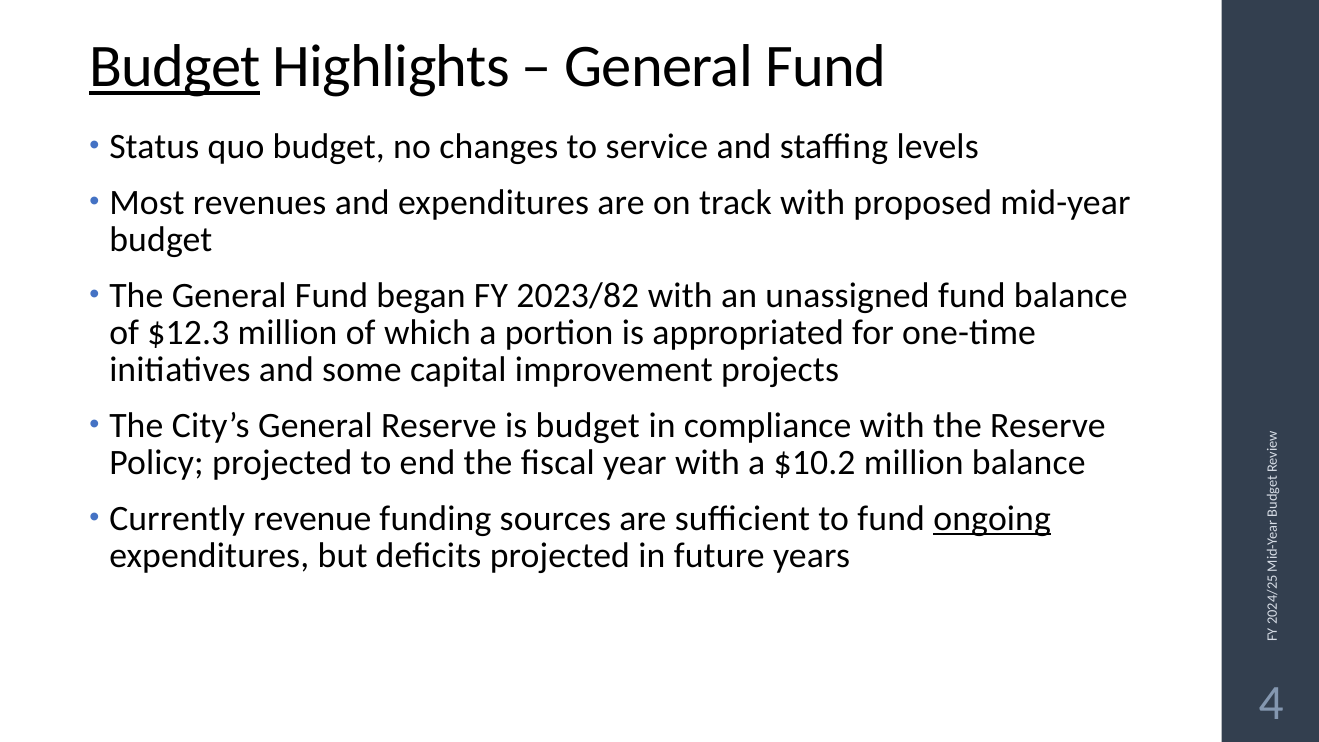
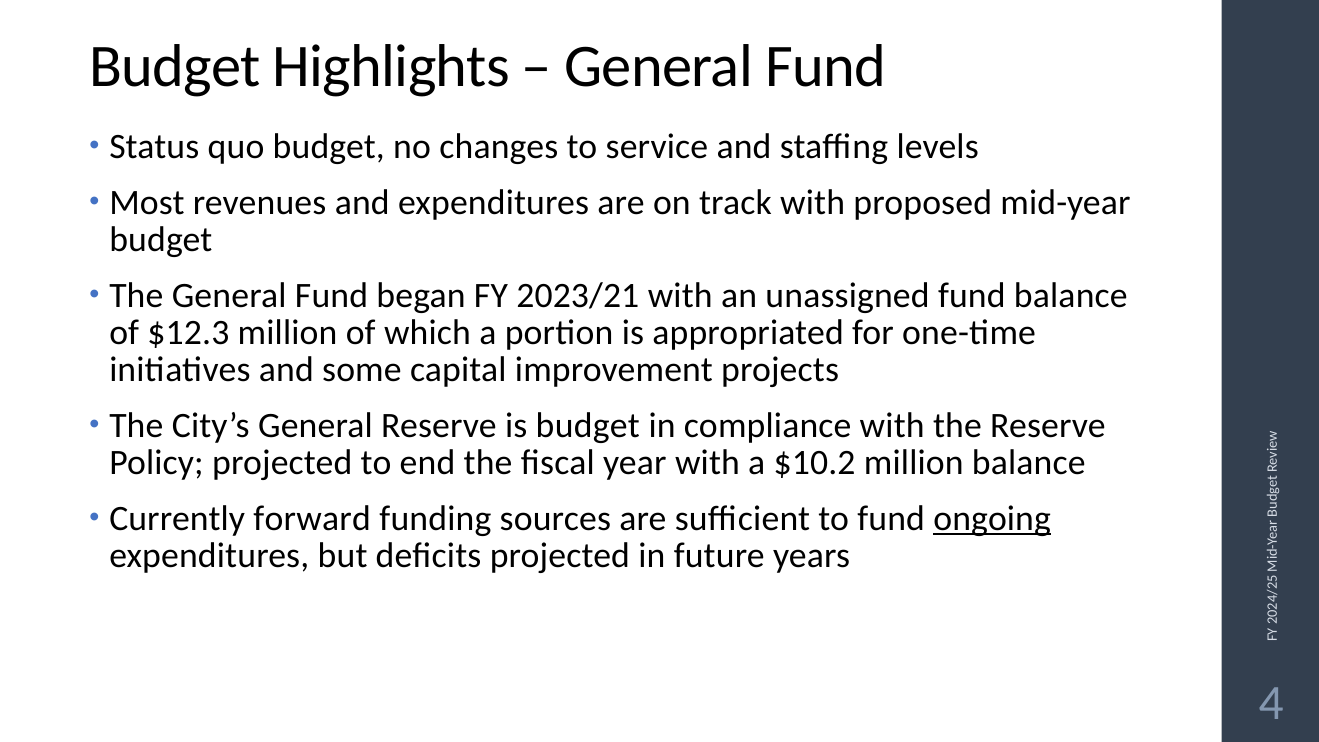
Budget underline: present -> none (175, 67)
2023/82: 2023/82 -> 2023/21 (578, 296)
revenue: revenue -> forward (312, 519)
